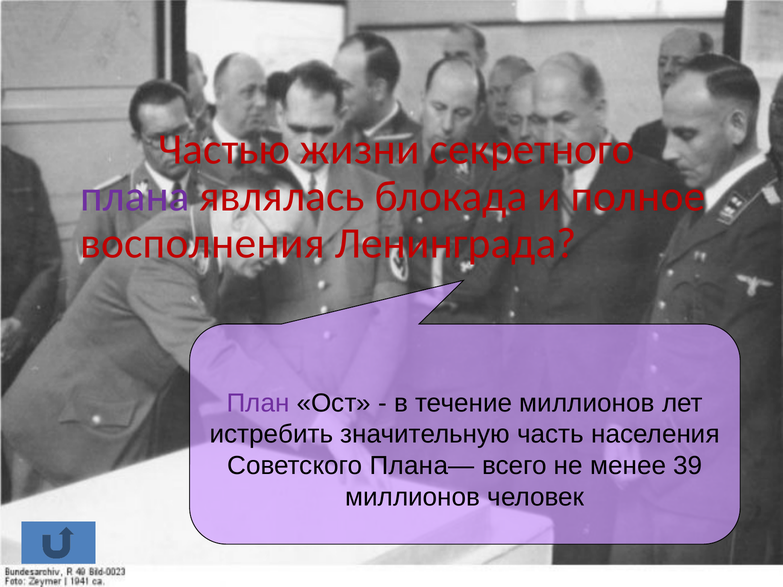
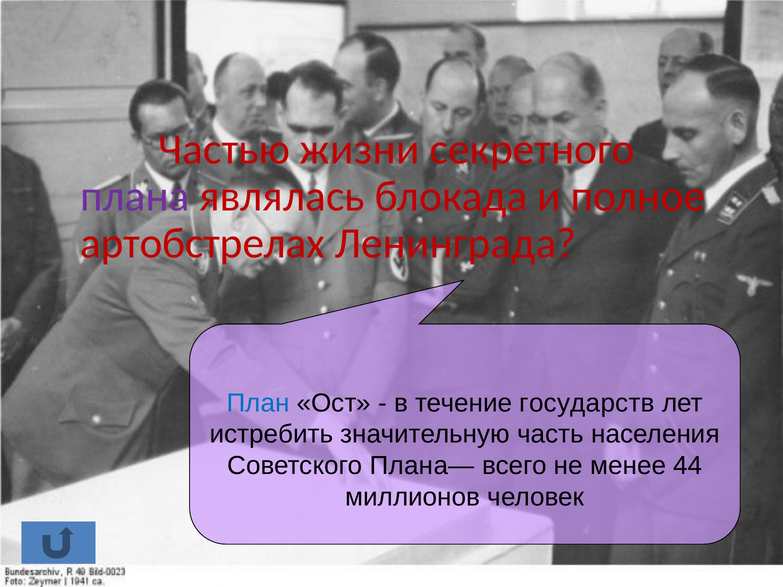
восполнения: восполнения -> артобстрелах (203, 243)
План colour: purple -> blue (258, 403)
течение миллионов: миллионов -> государств (587, 403)
39: 39 -> 44 (688, 466)
